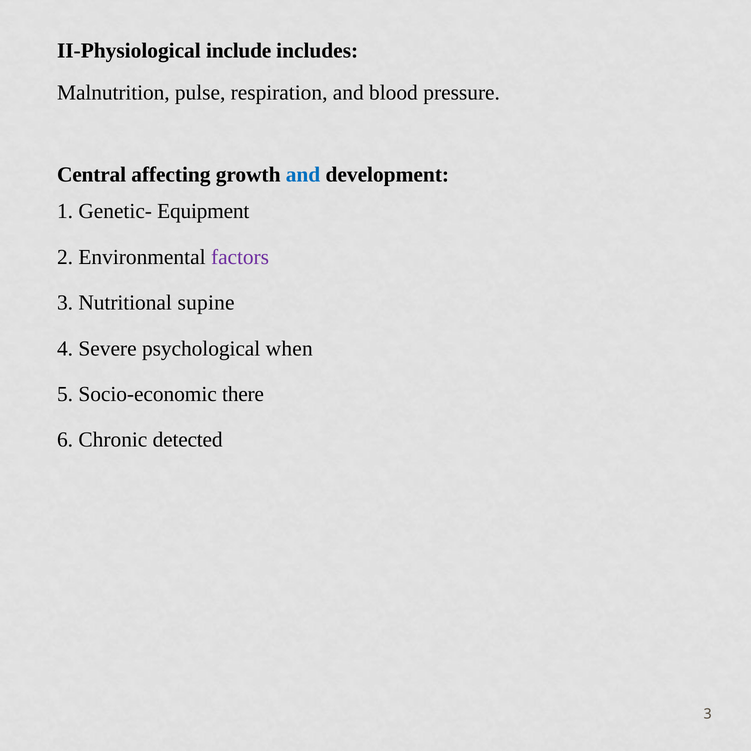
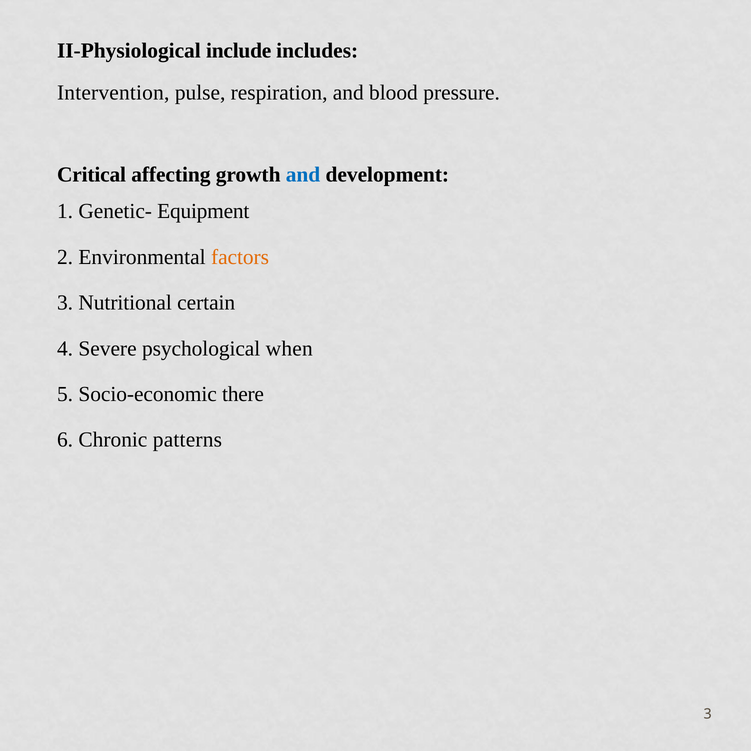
Malnutrition: Malnutrition -> Intervention (113, 93)
Central: Central -> Critical (92, 174)
factors colour: purple -> orange (240, 257)
supine: supine -> certain (206, 303)
detected: detected -> patterns (187, 440)
